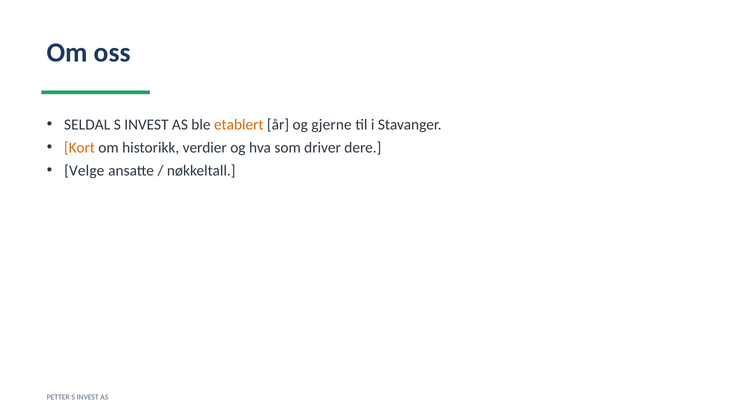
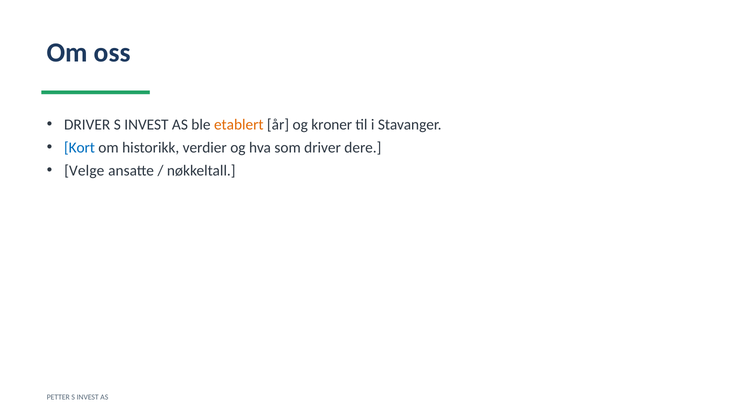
SELDAL: SELDAL -> DRIVER (87, 124)
gjerne: gjerne -> kroner (332, 124)
Kort colour: orange -> blue (79, 147)
